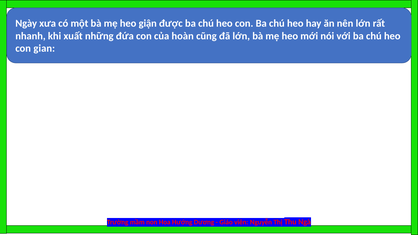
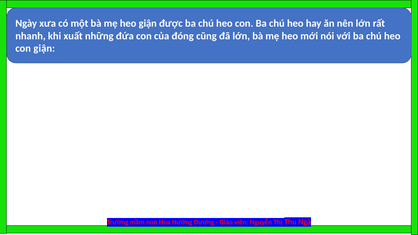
hoàn: hoàn -> đóng (183, 36)
con gian: gian -> giận (44, 48)
